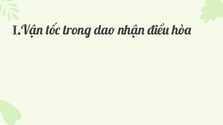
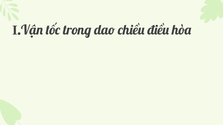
nhận: nhận -> chiều (131, 30)
